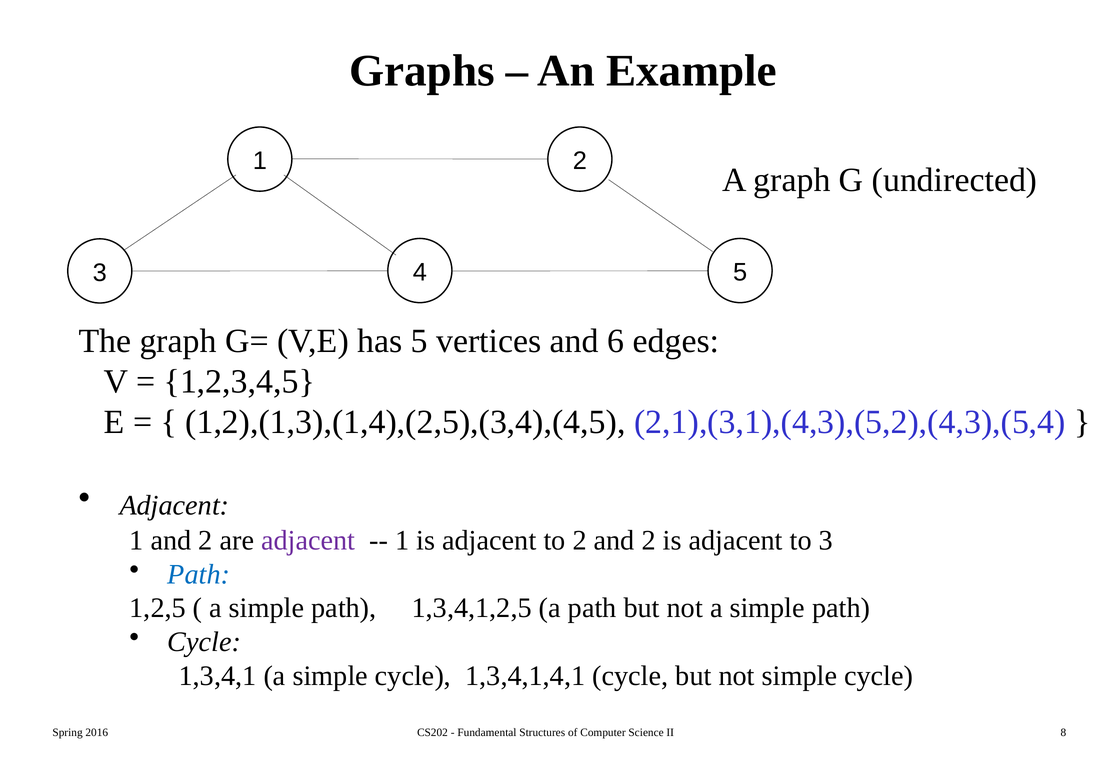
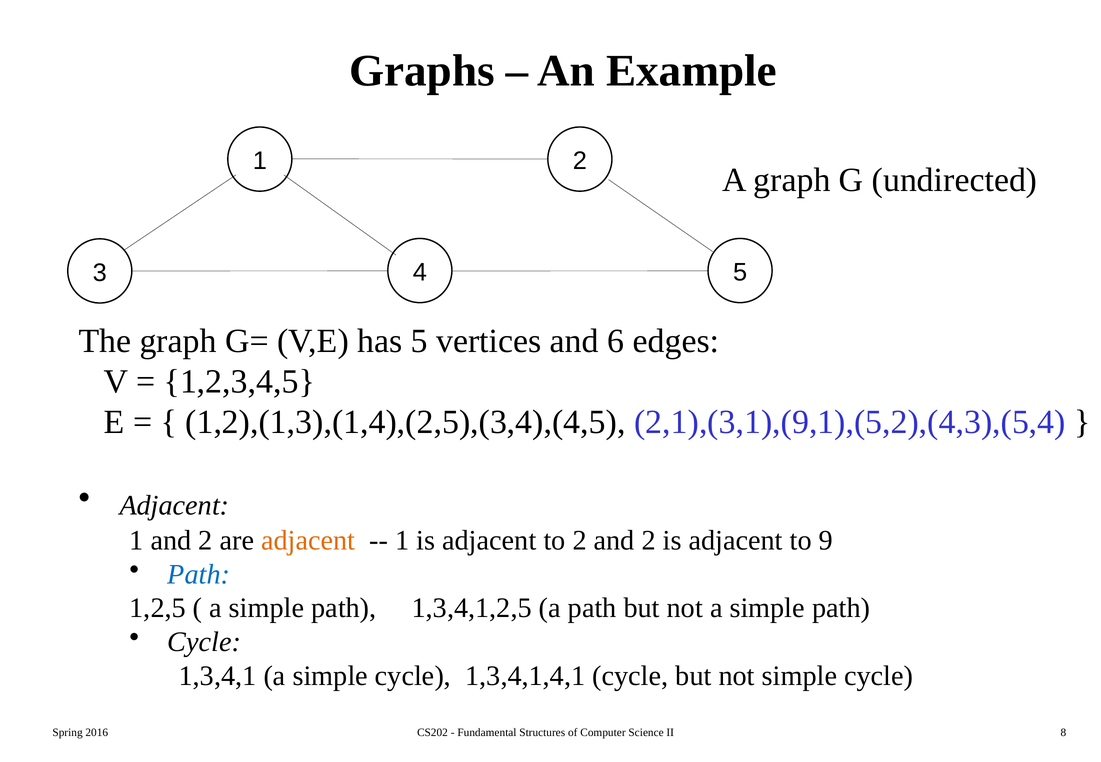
2,1),(3,1),(4,3),(5,2),(4,3),(5,4: 2,1),(3,1),(4,3),(5,2),(4,3),(5,4 -> 2,1),(3,1),(9,1),(5,2),(4,3),(5,4 (850, 422)
adjacent colour: purple -> orange (308, 541)
to 3: 3 -> 9 (826, 541)
